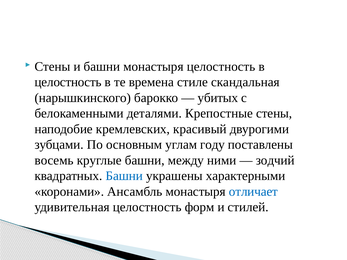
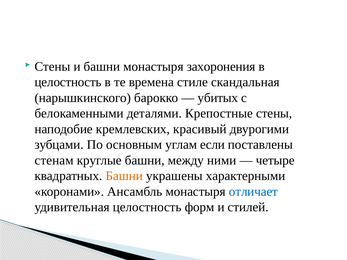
монастыря целостность: целостность -> захоронения (221, 67)
году: году -> если (213, 145)
восемь: восемь -> стенам (54, 160)
зодчий: зодчий -> четыре (275, 160)
Башни colour: blue -> orange (124, 176)
